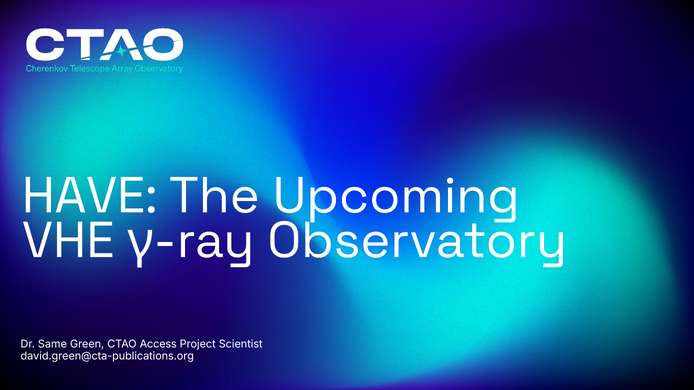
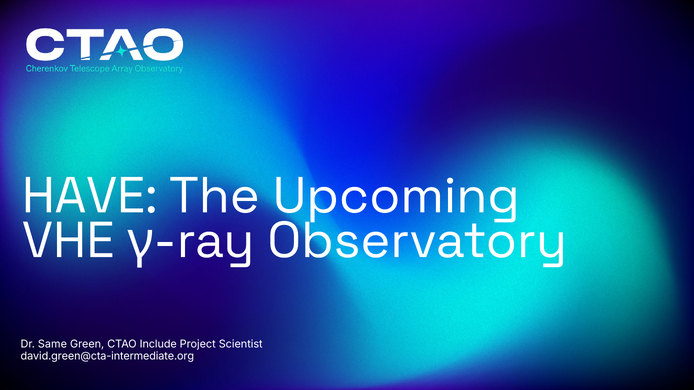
Access: Access -> Include (158, 345)
david.green@cta-publications.org: david.green@cta-publications.org -> david.green@cta-intermediate.org (107, 356)
